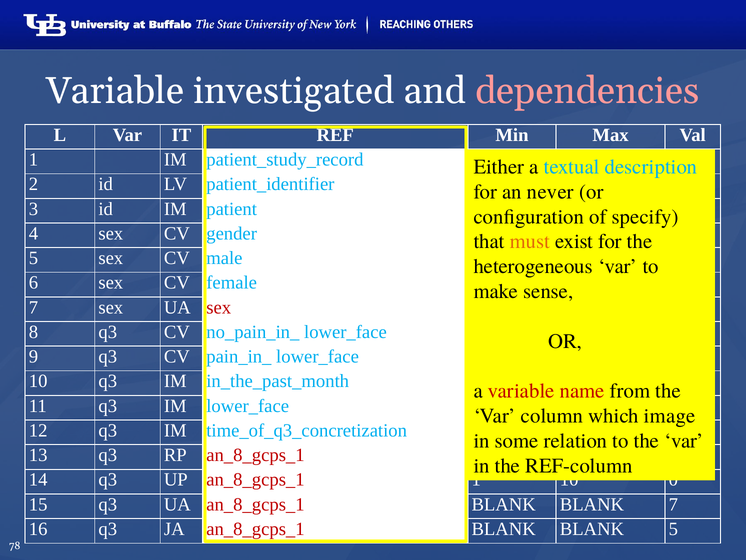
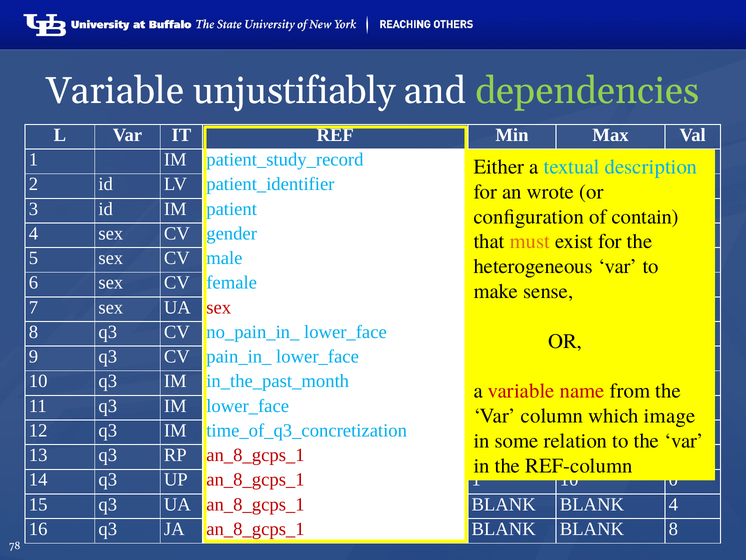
investigated: investigated -> unjustifiably (294, 91)
dependencies colour: pink -> light green (587, 91)
never: never -> wrote (550, 192)
specify: specify -> contain (645, 217)
BLANK 7: 7 -> 4 (673, 504)
5: 5 -> 8 (673, 529)
